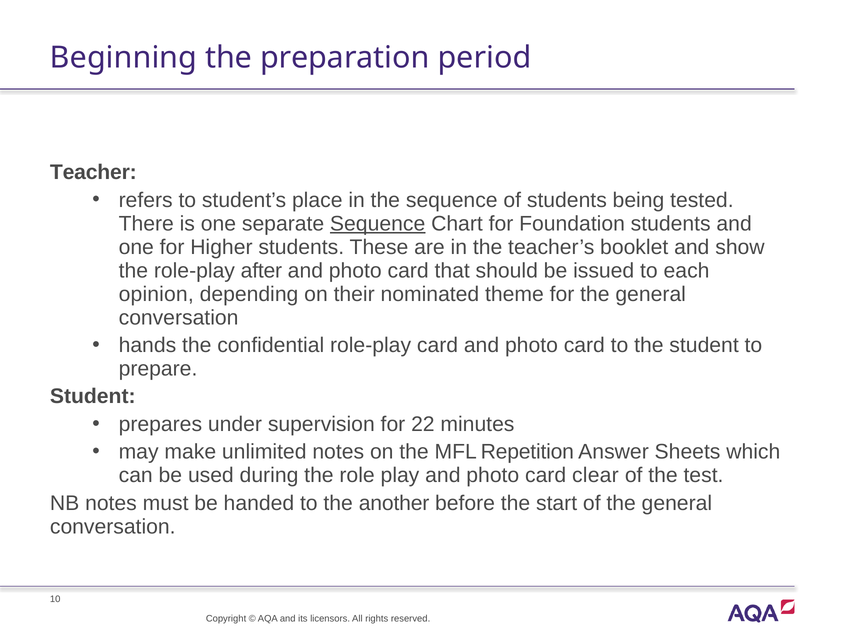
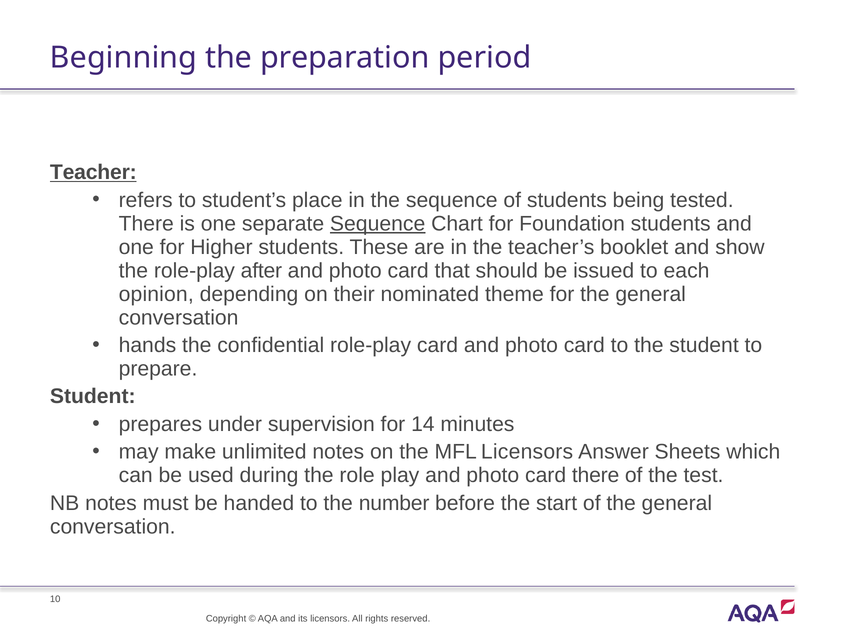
Teacher underline: none -> present (93, 173)
22: 22 -> 14 (423, 425)
MFL Repetition: Repetition -> Licensors (527, 452)
card clear: clear -> there (596, 476)
another: another -> number (394, 504)
